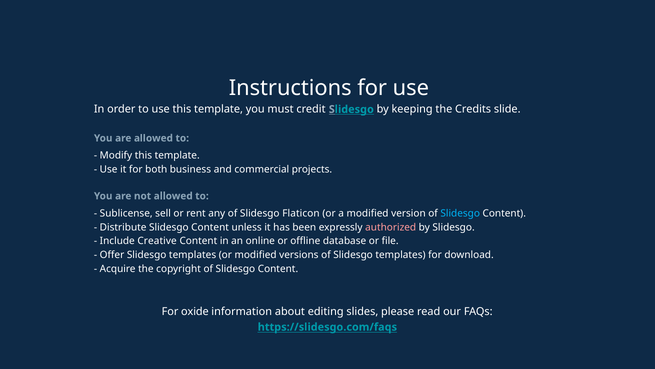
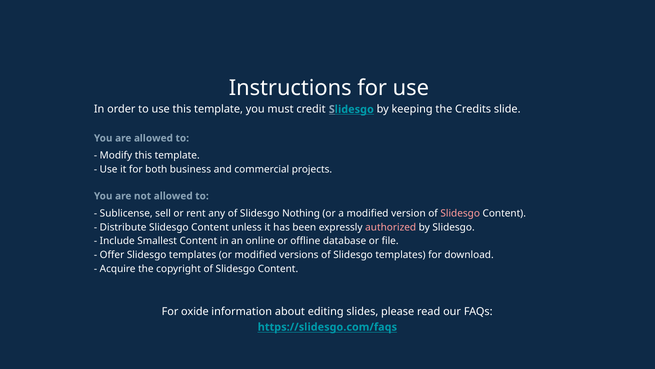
Flaticon: Flaticon -> Nothing (301, 213)
Slidesgo colour: light blue -> pink (460, 213)
Creative: Creative -> Smallest (157, 241)
